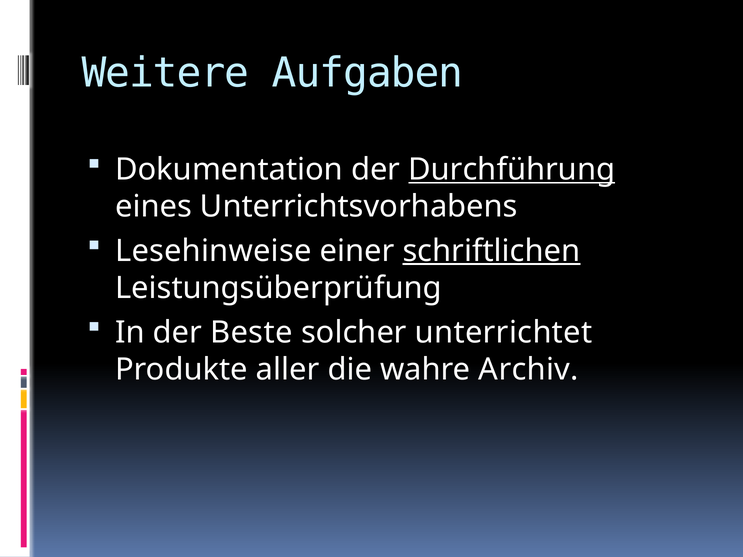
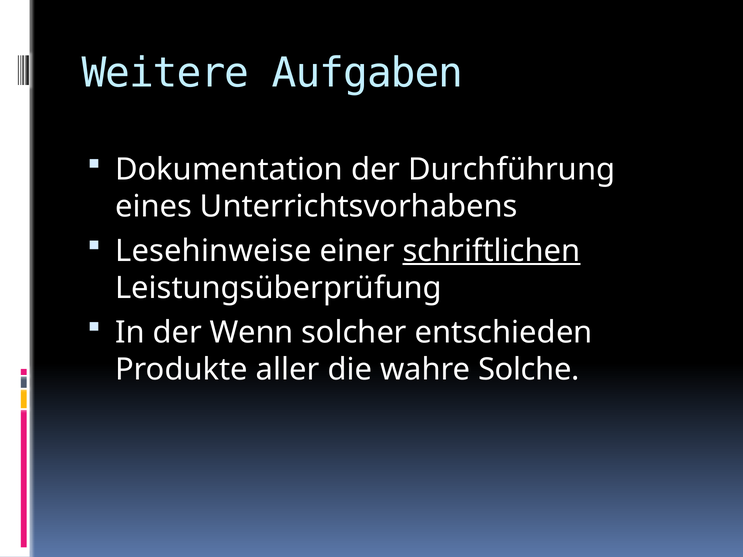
Durchführung underline: present -> none (512, 169)
Beste: Beste -> Wenn (252, 333)
unterrichtet: unterrichtet -> entschieden (504, 333)
Archiv: Archiv -> Solche (529, 370)
